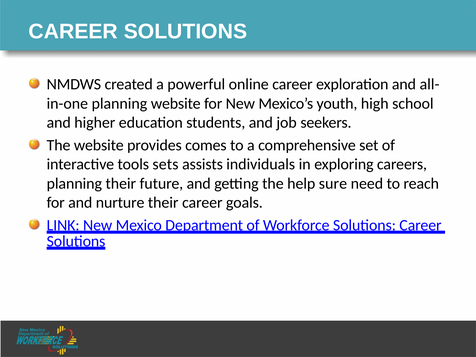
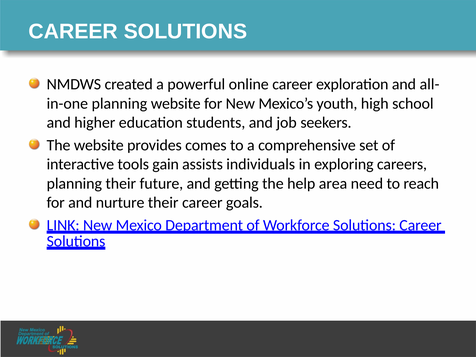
sets: sets -> gain (166, 164)
sure: sure -> area (333, 183)
